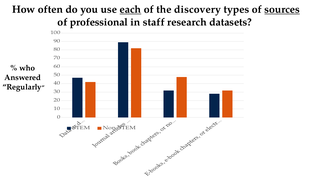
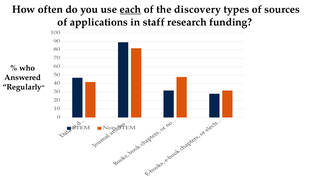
sources underline: present -> none (282, 9)
professional: professional -> applications (99, 22)
datasets: datasets -> funding (231, 22)
